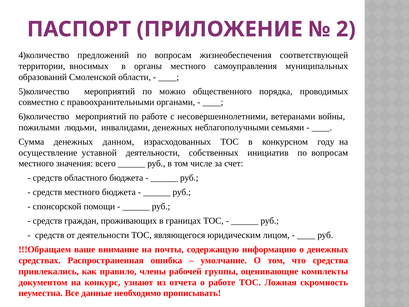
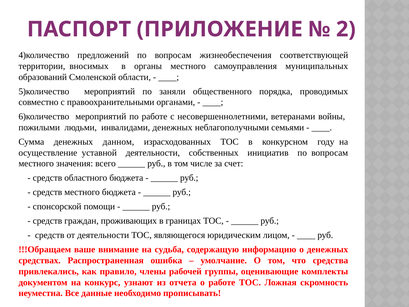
можно: можно -> заняли (172, 91)
почты: почты -> судьба (169, 249)
